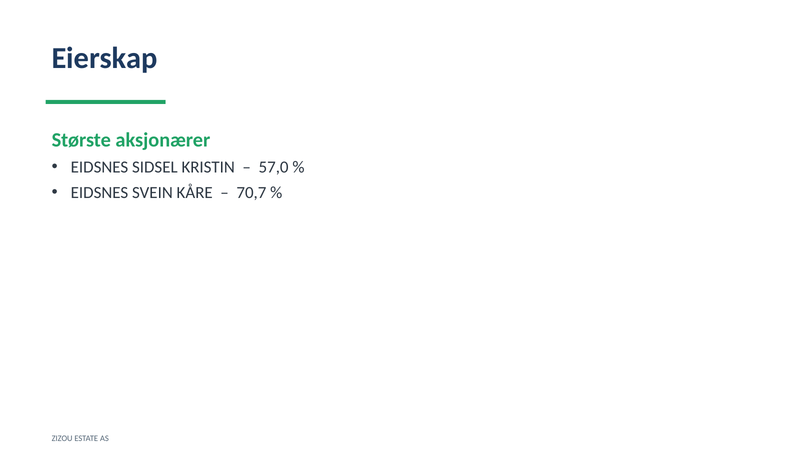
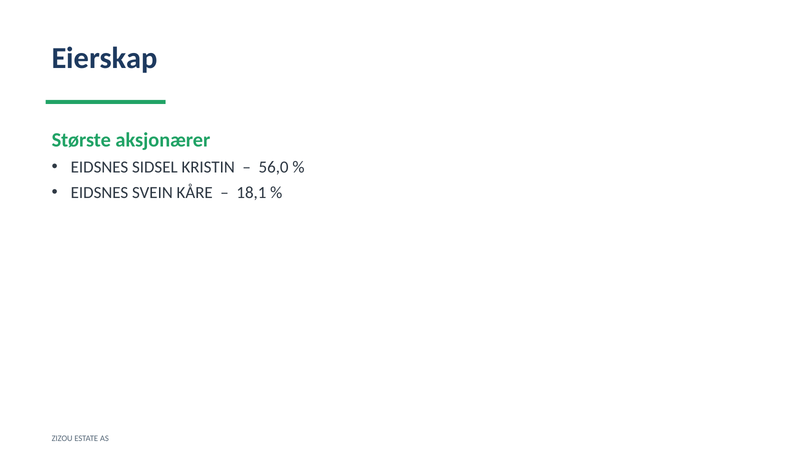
57,0: 57,0 -> 56,0 (274, 167)
70,7: 70,7 -> 18,1 (251, 192)
